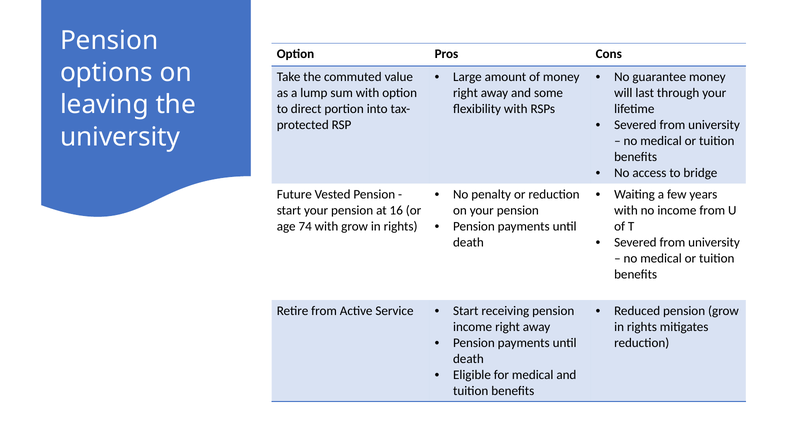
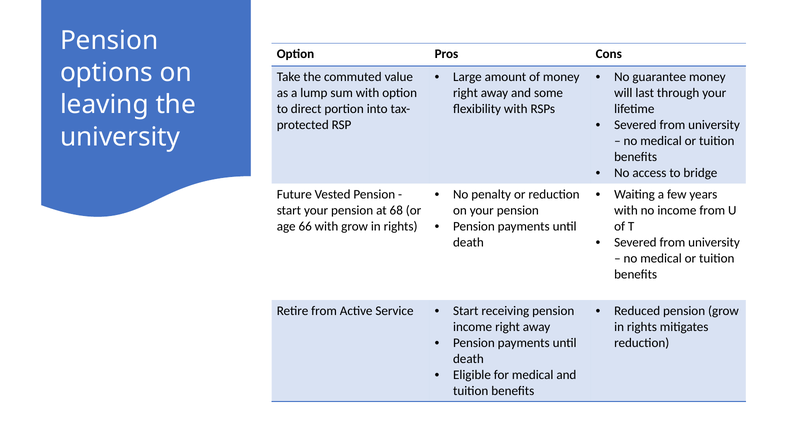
16: 16 -> 68 (396, 210)
74: 74 -> 66 (305, 226)
